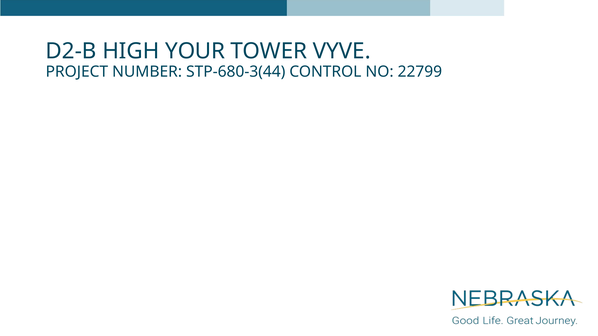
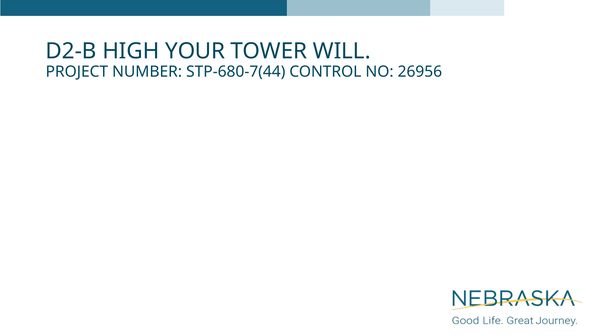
VYVE: VYVE -> WILL (342, 51)
STP-680-3(44: STP-680-3(44 -> STP-680-7(44 (236, 72)
22799: 22799 -> 26956 (420, 72)
